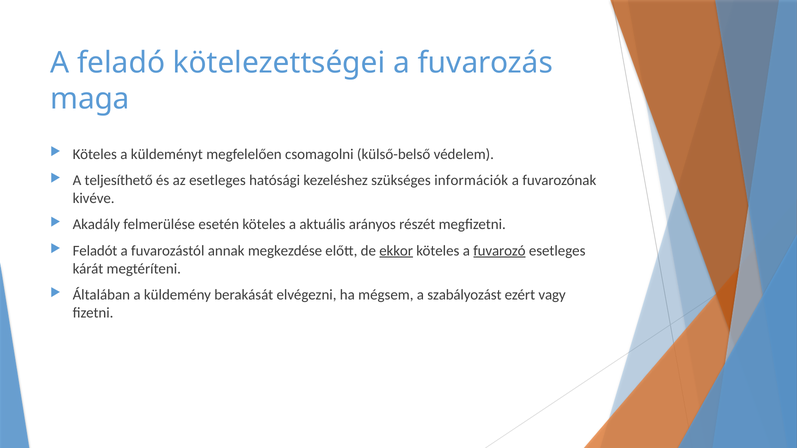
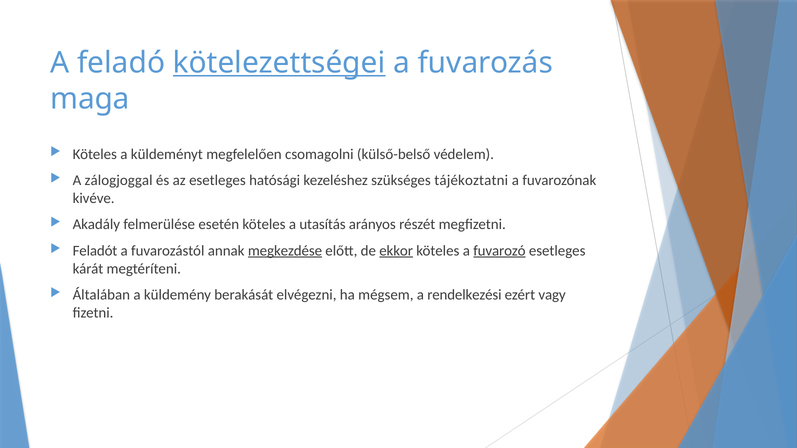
kötelezettségei underline: none -> present (279, 63)
teljesíthető: teljesíthető -> zálogjoggal (119, 180)
információk: információk -> tájékoztatni (471, 180)
aktuális: aktuális -> utasítás (323, 225)
megkezdése underline: none -> present (285, 251)
szabályozást: szabályozást -> rendelkezési (464, 295)
